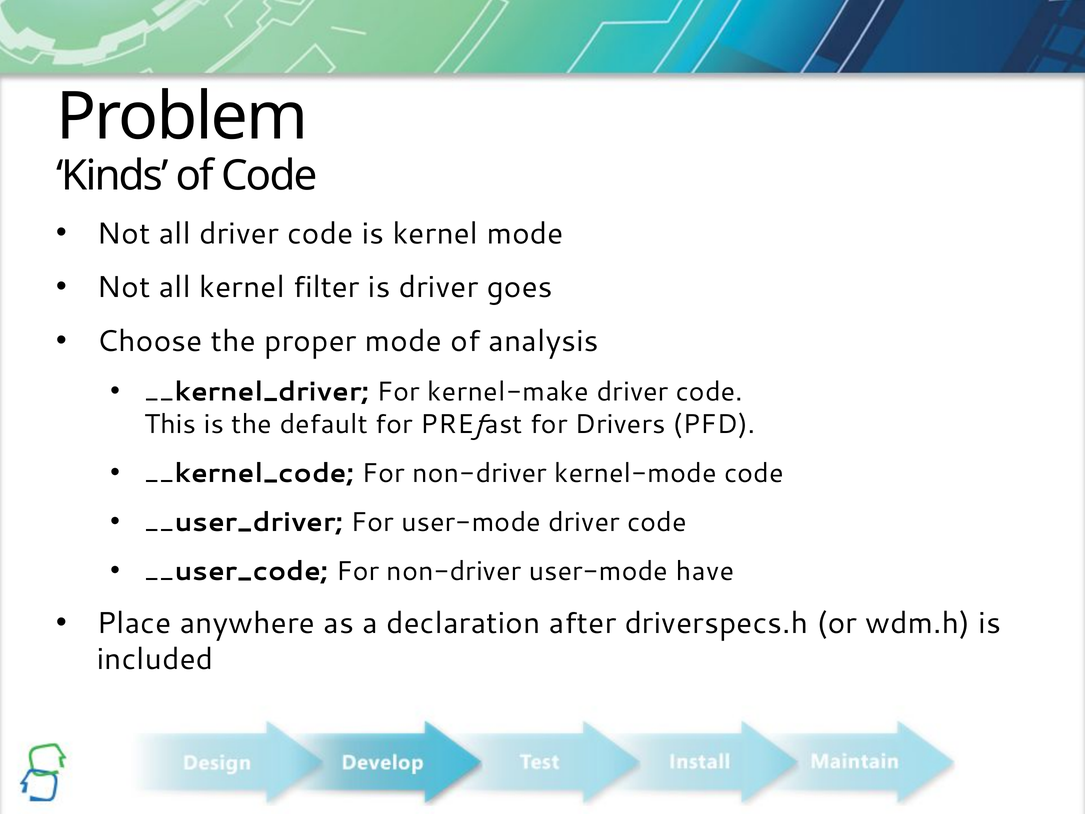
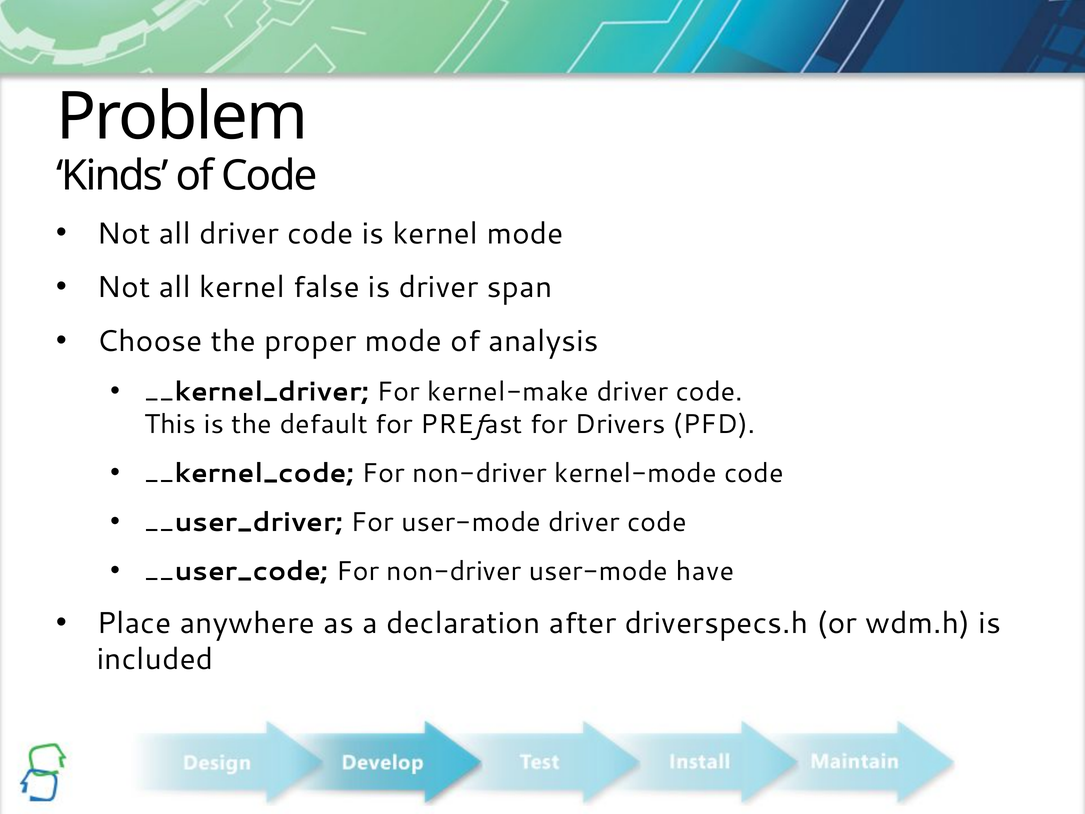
filter: filter -> false (326, 287)
goes: goes -> span (520, 287)
